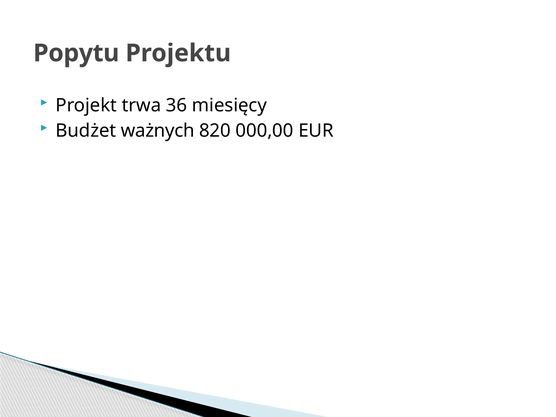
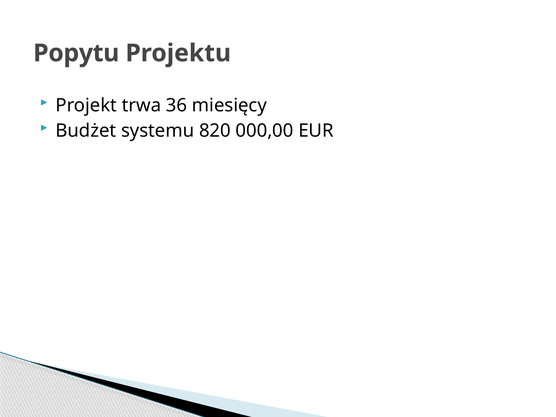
ważnych: ważnych -> systemu (158, 131)
